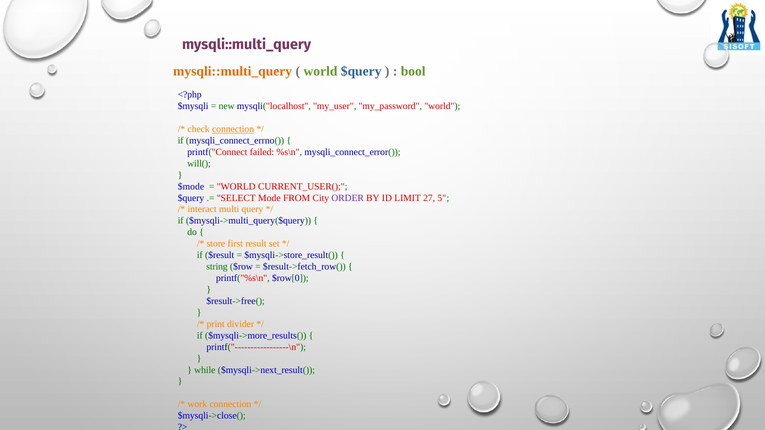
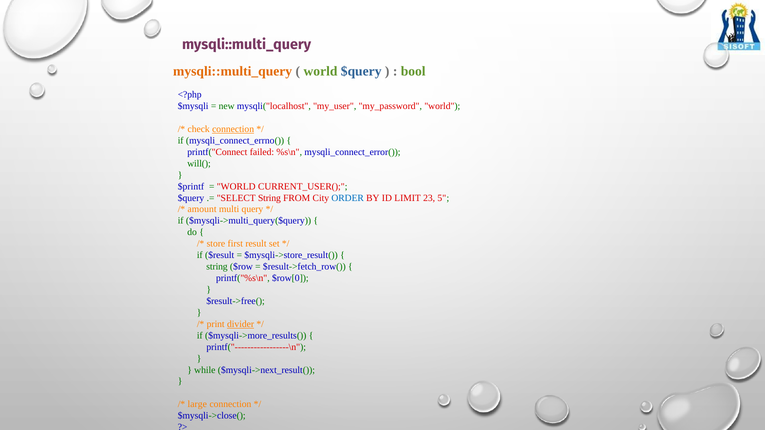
$mode: $mode -> $printf (191, 187)
SELECT Mode: Mode -> String (269, 198)
ORDER colour: purple -> blue (348, 198)
27: 27 -> 23 (429, 198)
interact: interact -> amount (202, 209)
divider underline: none -> present (241, 324)
work: work -> large (197, 405)
